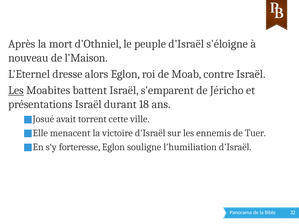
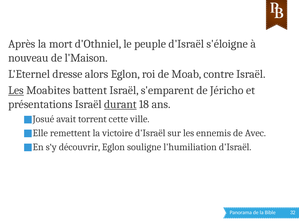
durant underline: none -> present (120, 104)
menacent: menacent -> remettent (70, 133)
Tuer: Tuer -> Avec (255, 133)
forteresse: forteresse -> découvrir (79, 147)
